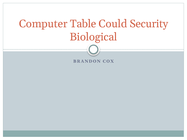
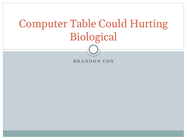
Security: Security -> Hurting (149, 24)
